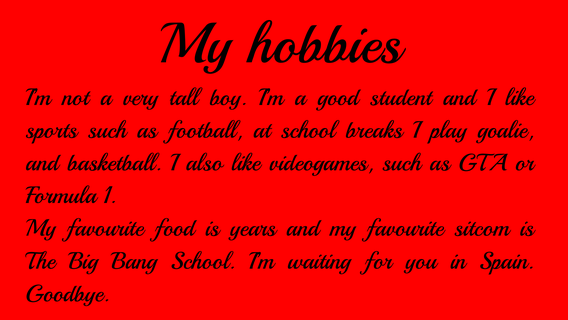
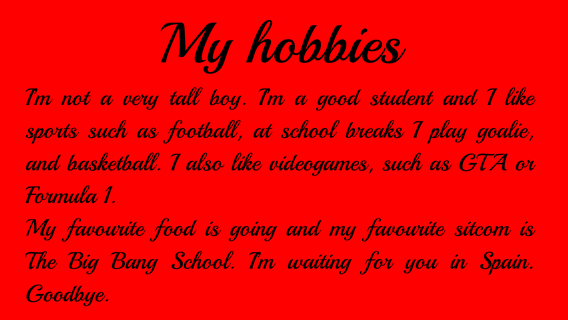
years: years -> going (253, 228)
